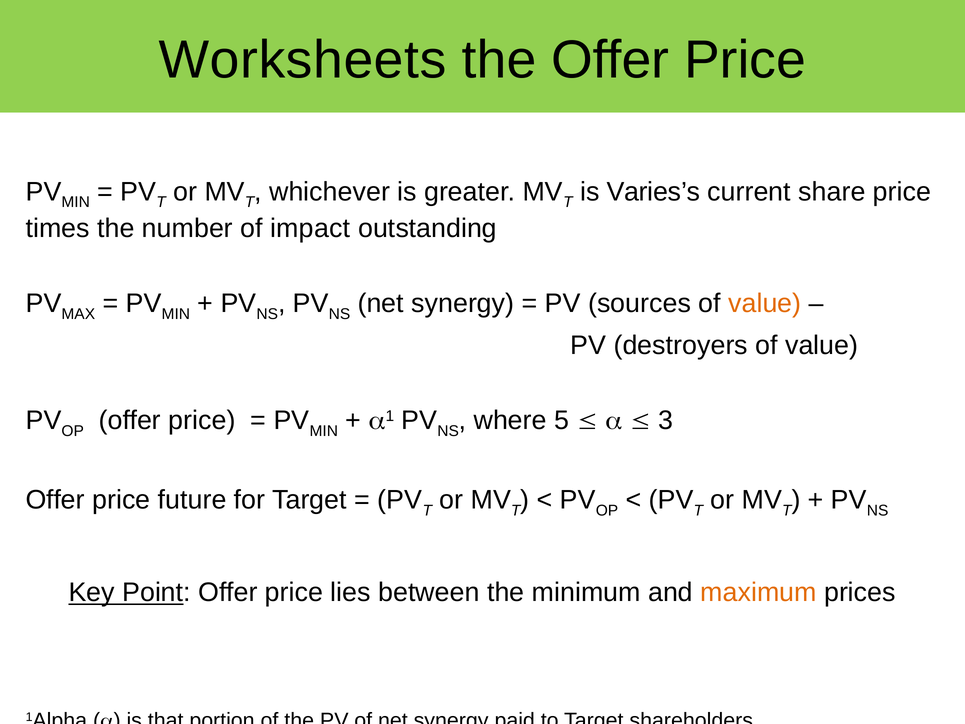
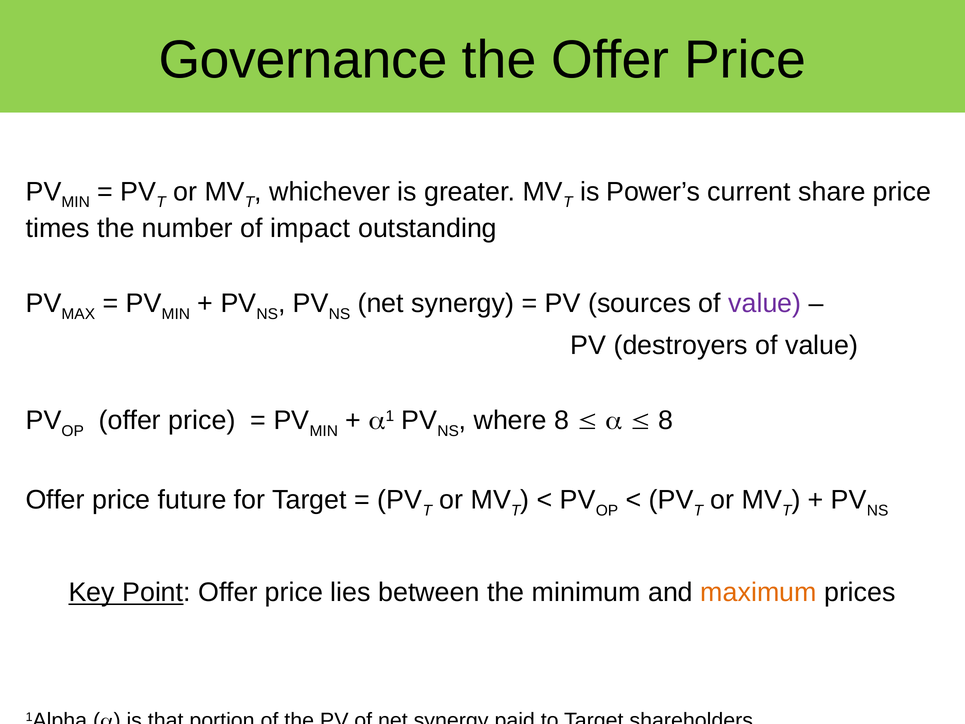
Worksheets: Worksheets -> Governance (303, 60)
Varies’s: Varies’s -> Power’s (653, 192)
value colour: orange -> purple (765, 303)
where 5: 5 -> 8 (562, 420)
3: 3 -> 8 (666, 420)
